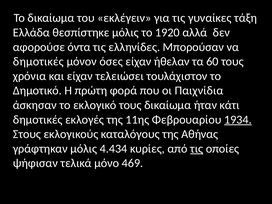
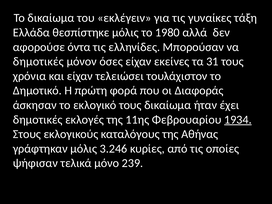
1920: 1920 -> 1980 (167, 32)
ήθελαν: ήθελαν -> εκείνες (172, 62)
60: 60 -> 31 (212, 62)
Παιχνίδια: Παιχνίδια -> Διαφοράς (199, 91)
κάτι: κάτι -> έχει (230, 105)
4.434: 4.434 -> 3.246 (113, 149)
τις underline: present -> none (197, 149)
469: 469 -> 239 (132, 163)
